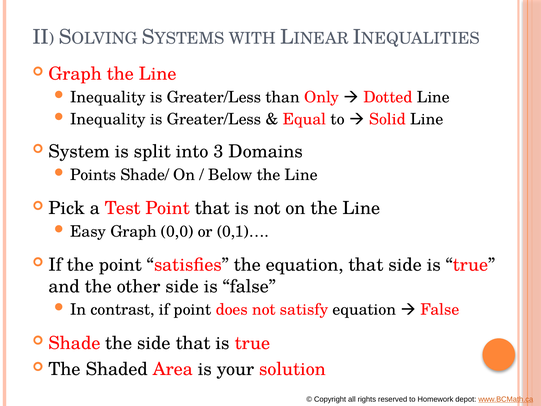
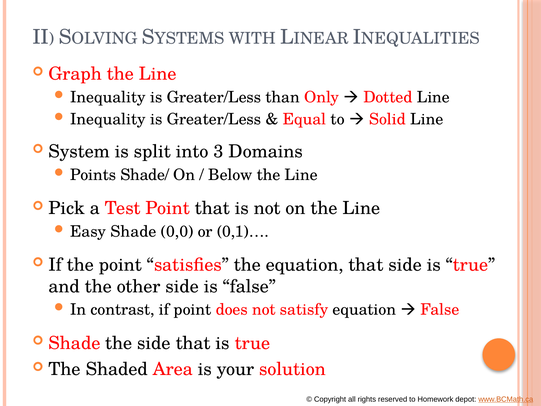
Easy Graph: Graph -> Shade (133, 231)
